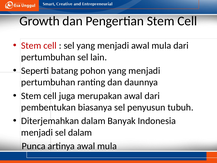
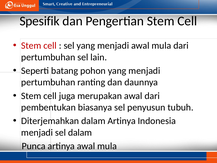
Growth: Growth -> Spesifik (40, 21)
dalam Banyak: Banyak -> Artinya (122, 121)
